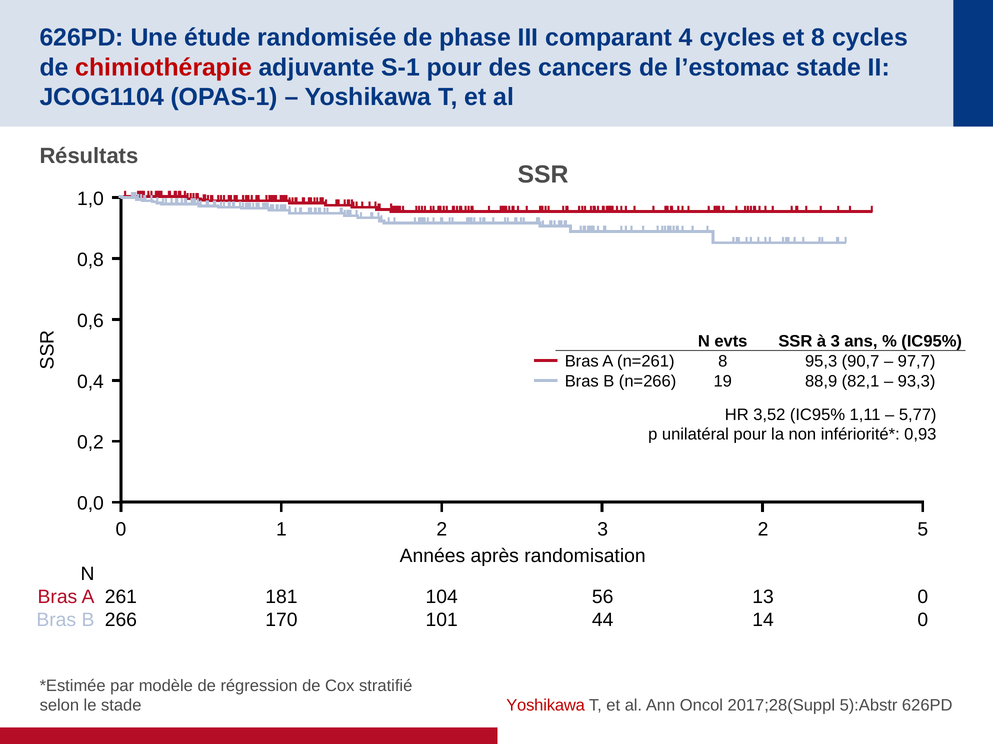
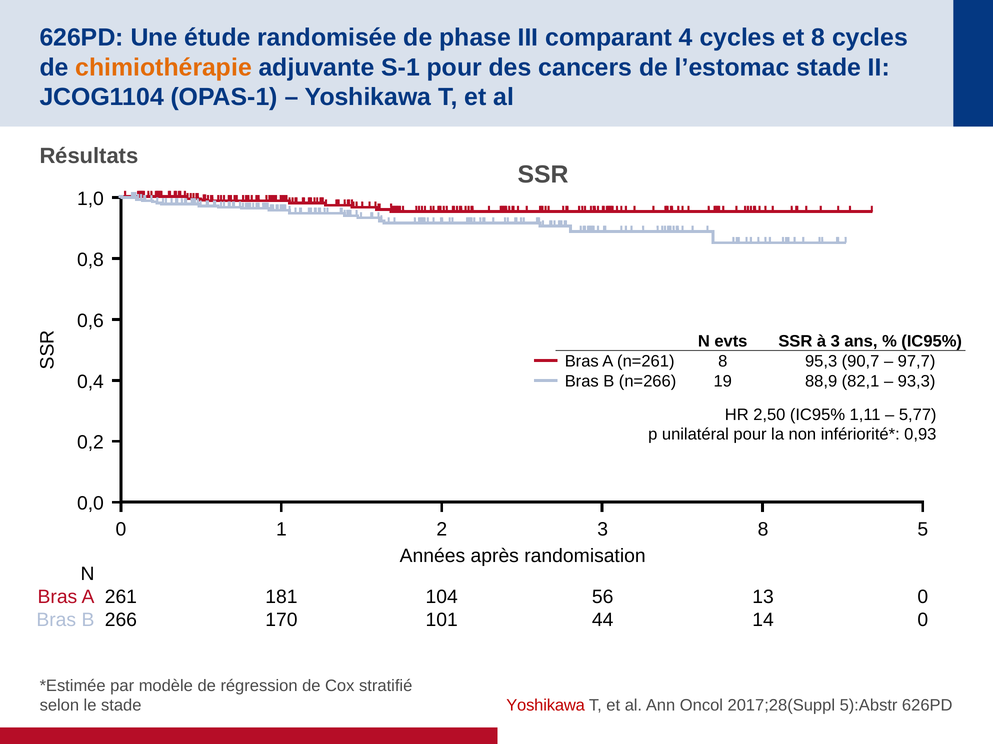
chimiothérapie colour: red -> orange (164, 68)
3,52: 3,52 -> 2,50 (769, 415)
3 2: 2 -> 8 (763, 530)
